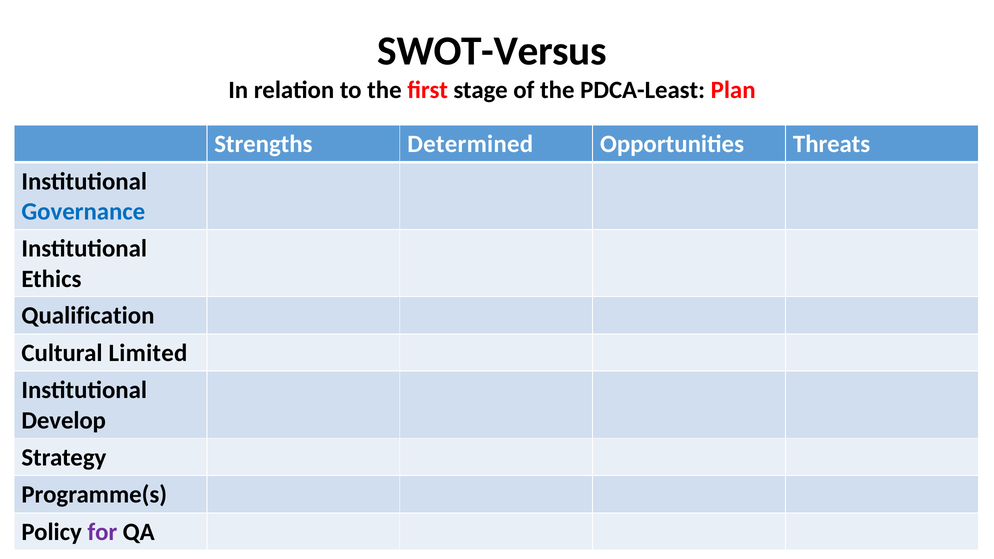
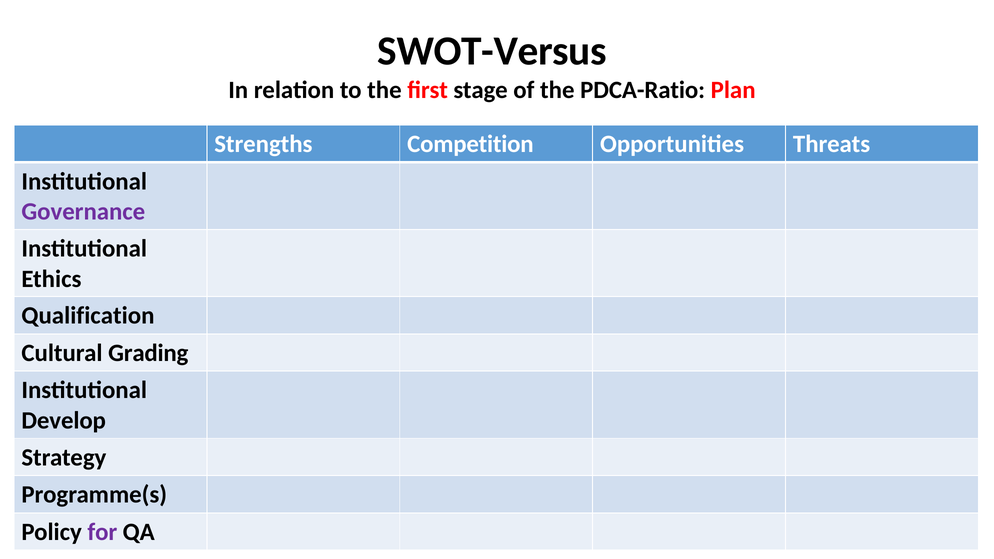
PDCA-Least: PDCA-Least -> PDCA-Ratio (643, 90)
Determined: Determined -> Competition (470, 144)
Governance colour: blue -> purple (83, 212)
Limited: Limited -> Grading (148, 353)
